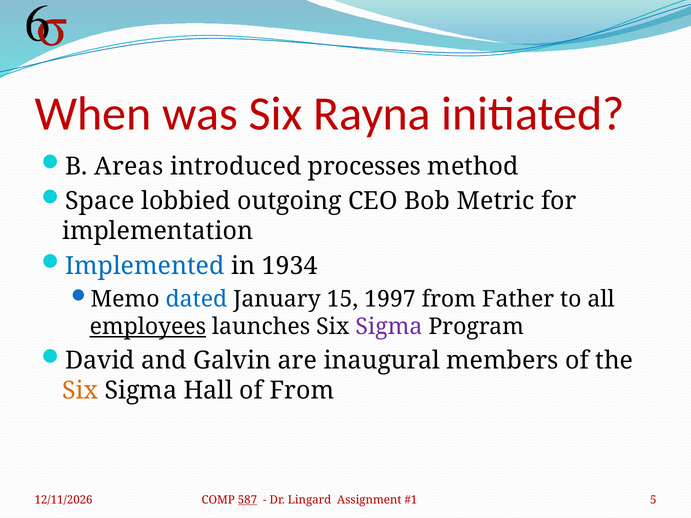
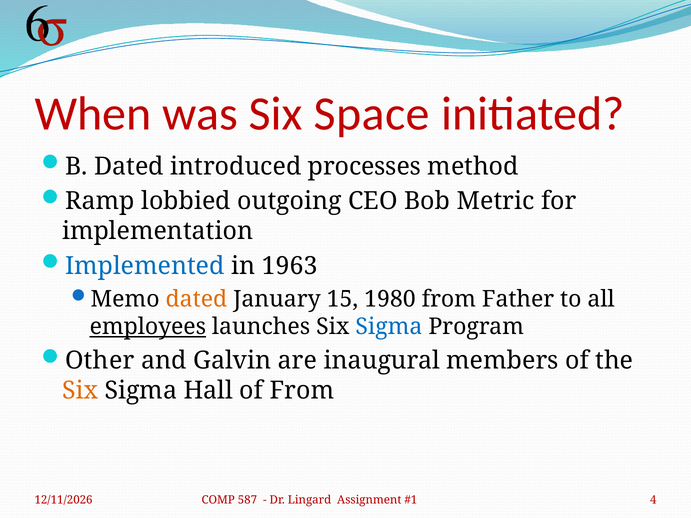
Rayna: Rayna -> Space (372, 114)
B Areas: Areas -> Dated (129, 166)
Space: Space -> Ramp (100, 201)
1934: 1934 -> 1963 (290, 266)
dated colour: blue -> orange (196, 299)
1997: 1997 -> 1980 (390, 299)
Sigma colour: purple -> blue (389, 327)
David: David -> Other (100, 361)
587 underline: present -> none (247, 500)
5: 5 -> 4 (653, 500)
